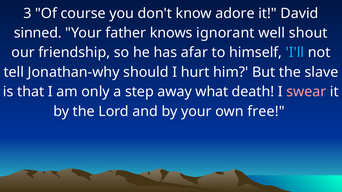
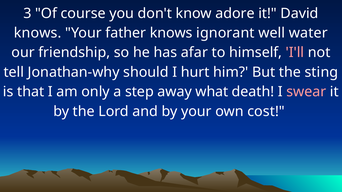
sinned: sinned -> knows (38, 33)
shout: shout -> water (308, 33)
I'll colour: light blue -> pink (295, 53)
slave: slave -> sting (321, 72)
free: free -> cost (266, 112)
